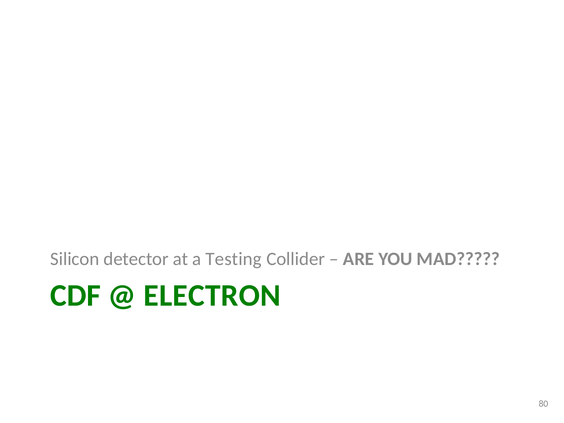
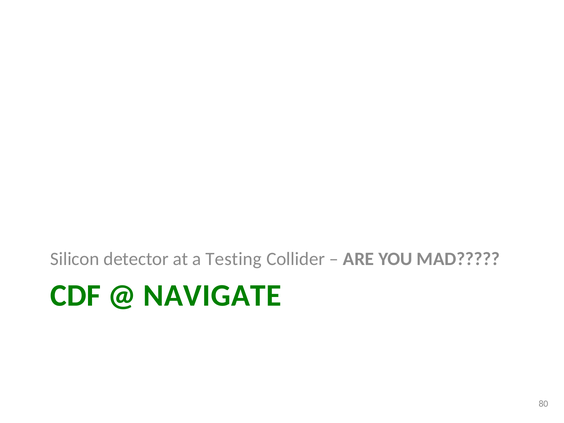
ELECTRON: ELECTRON -> NAVIGATE (212, 296)
